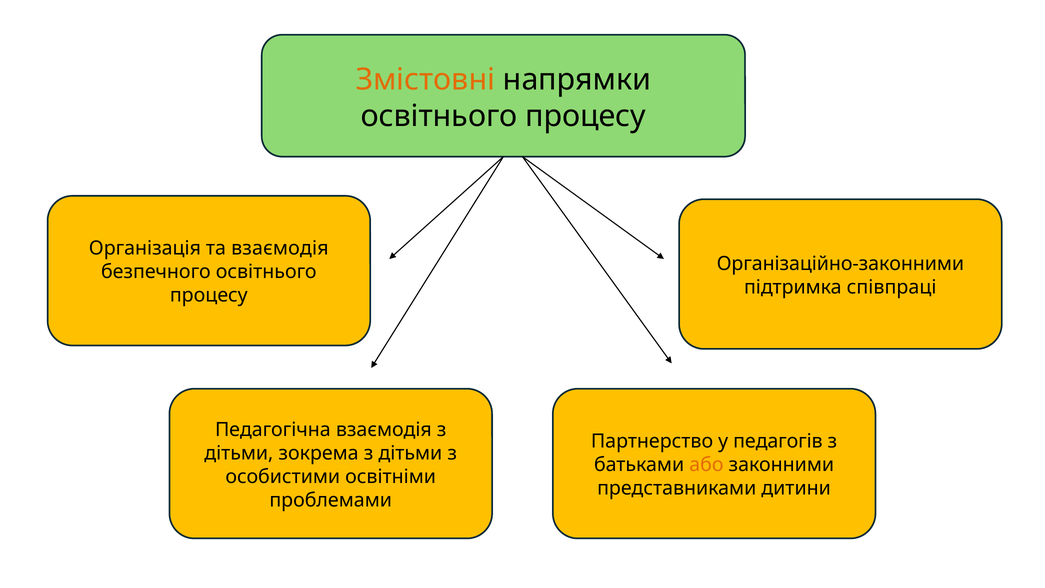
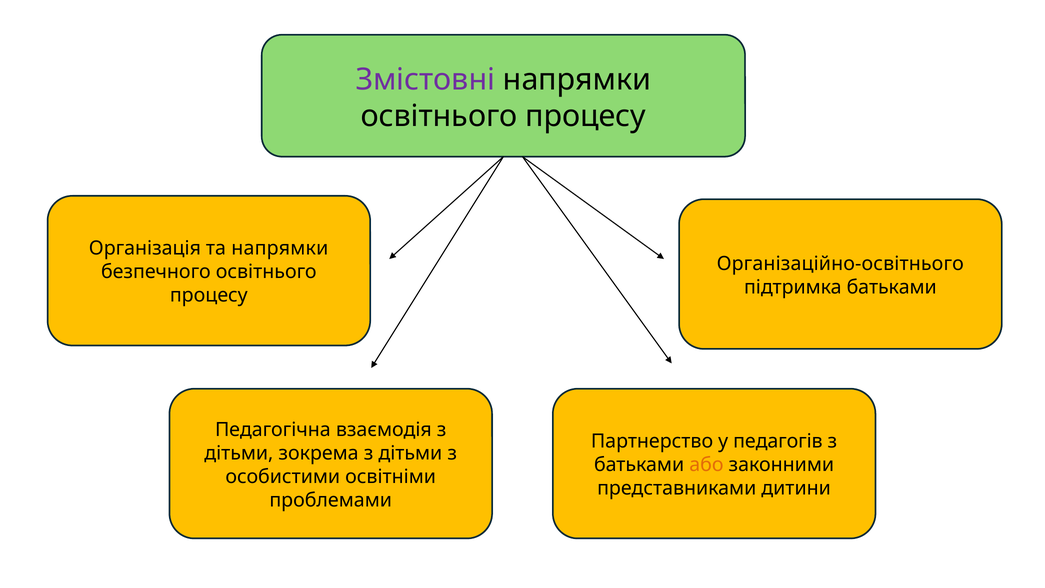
Змістовні colour: orange -> purple (425, 79)
та взаємодія: взаємодія -> напрямки (280, 248)
Організаційно-законними: Організаційно-законними -> Організаційно-освітнього (840, 264)
підтримка співпраці: співпраці -> батьками (892, 287)
